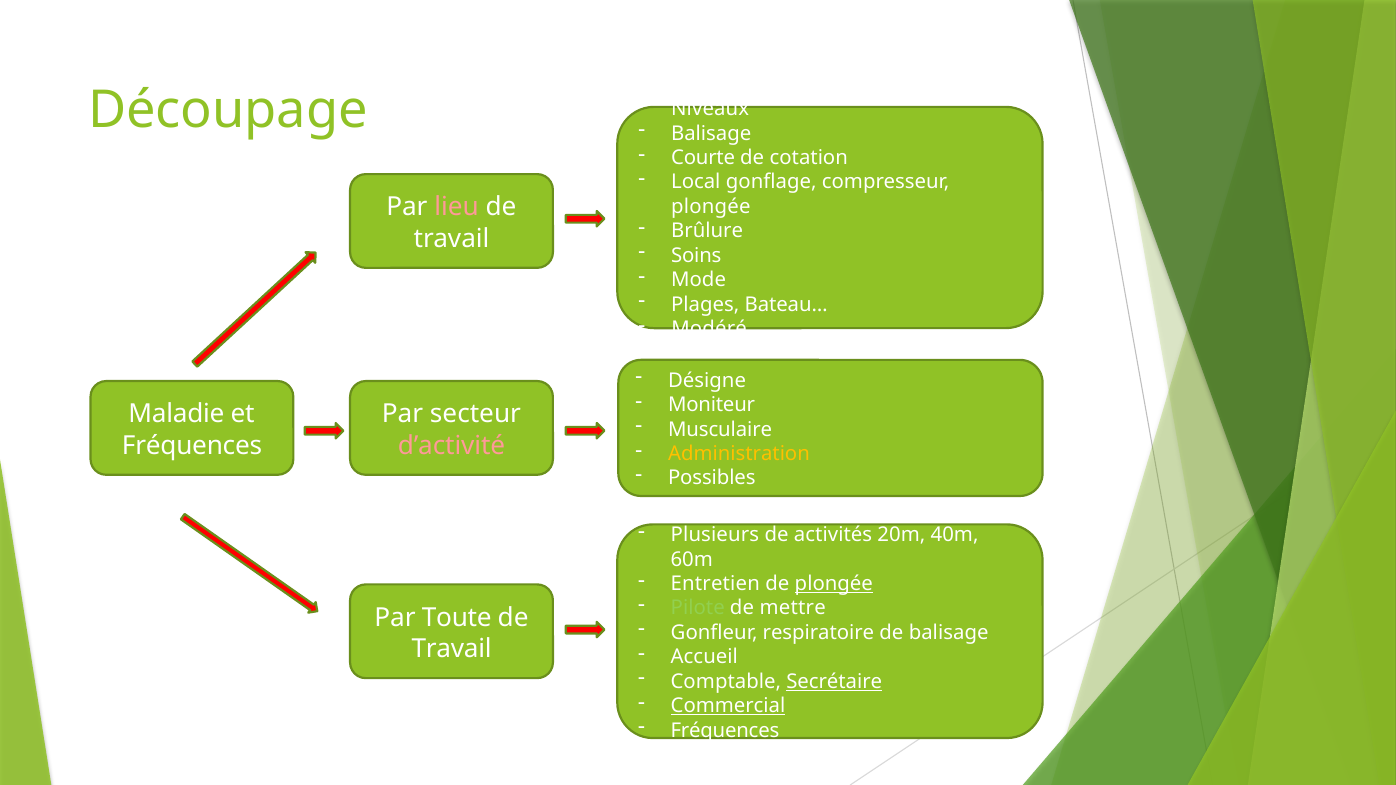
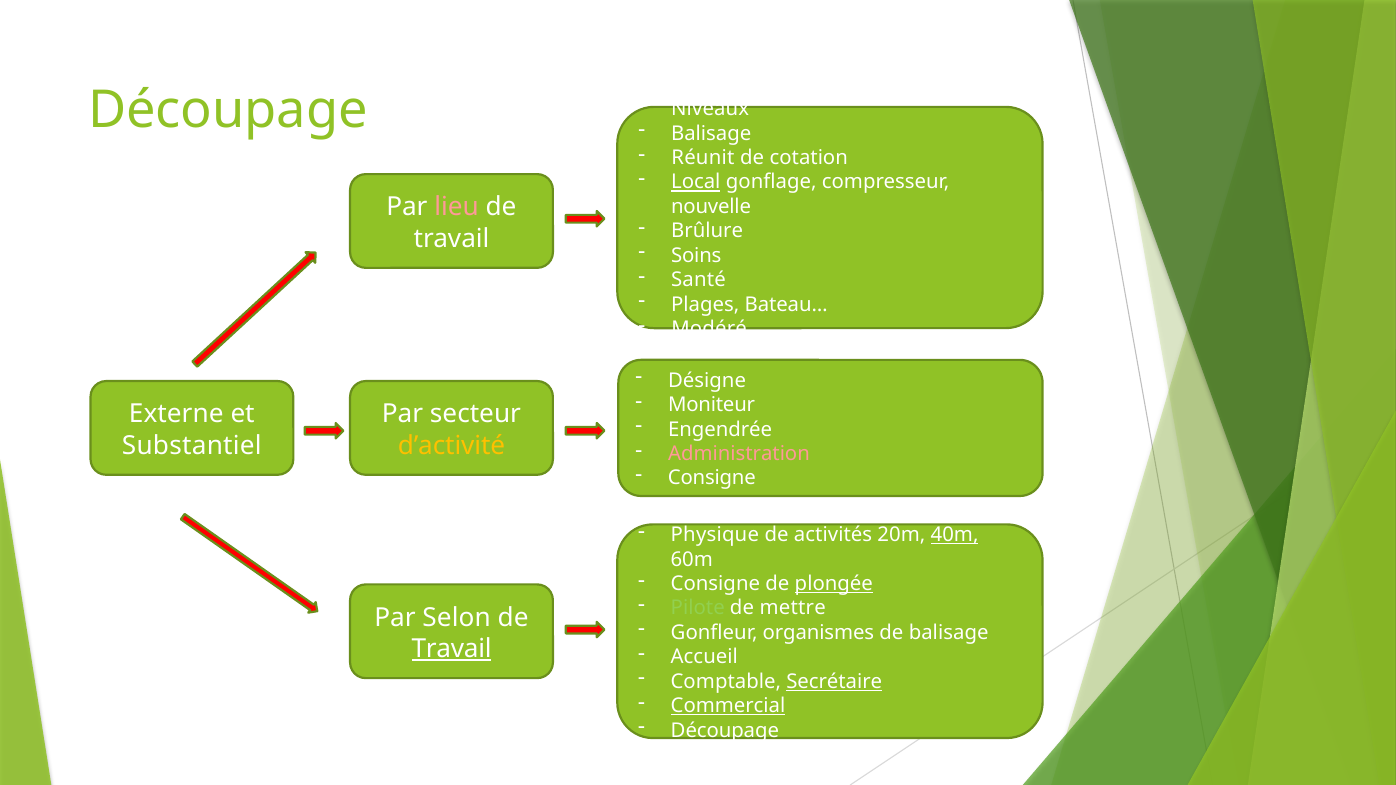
Courte: Courte -> Réunit (703, 158)
Local underline: none -> present (696, 182)
plongée: plongée -> nouvelle (711, 207)
Mode: Mode -> Santé (698, 280)
Maladie: Maladie -> Externe (176, 414)
Musculaire: Musculaire -> Engendrée (720, 429)
Fréquences: Fréquences -> Substantiel (192, 446)
d’activité colour: pink -> yellow (451, 446)
Administration colour: yellow -> pink (739, 454)
Possibles: Possibles -> Consigne (712, 478)
Plusieurs: Plusieurs -> Physique (715, 535)
40m underline: none -> present (955, 535)
Entretien: Entretien -> Consigne (715, 584)
Toute: Toute -> Selon (457, 618)
respiratoire: respiratoire -> organismes (818, 633)
Travail underline: none -> present (452, 649)
Fréquences: Fréquences -> Découpage (725, 731)
